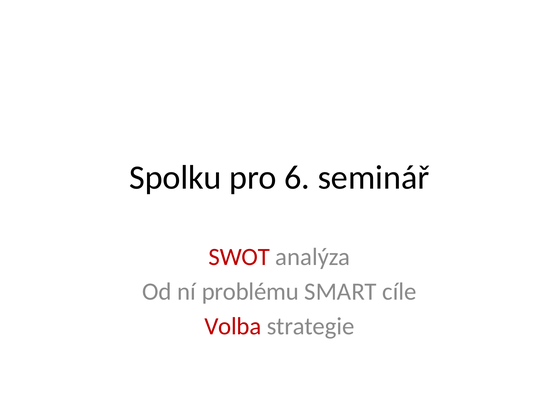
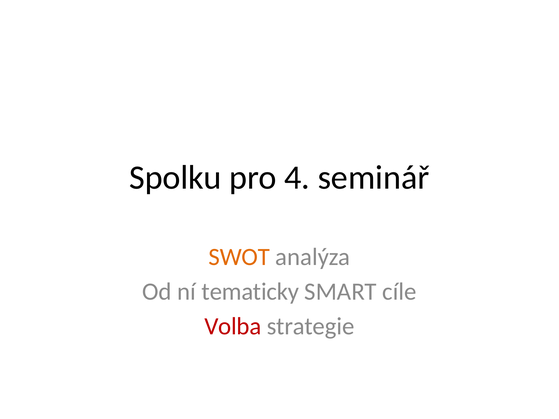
6: 6 -> 4 (297, 178)
SWOT colour: red -> orange (239, 257)
problému: problému -> tematicky (250, 292)
